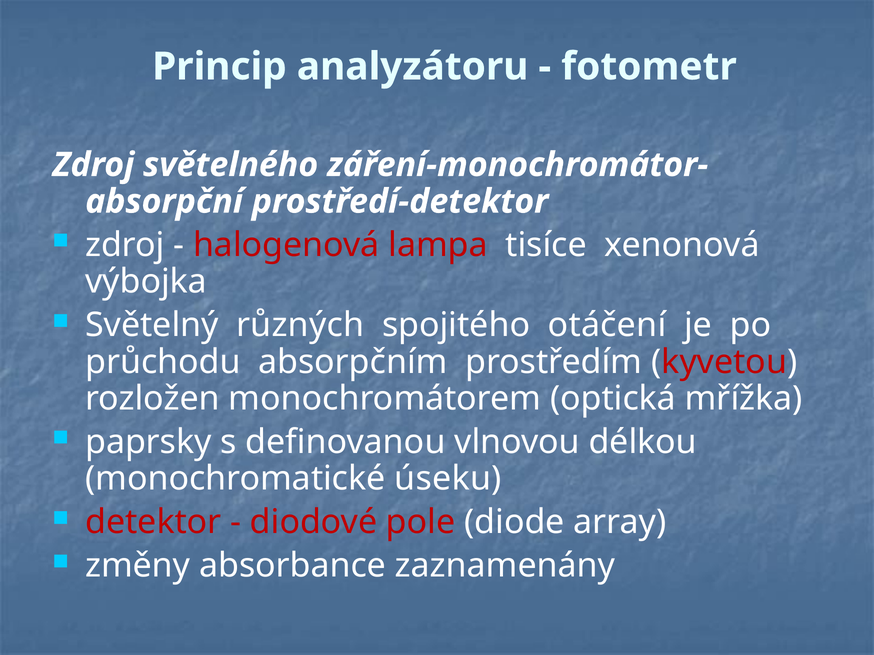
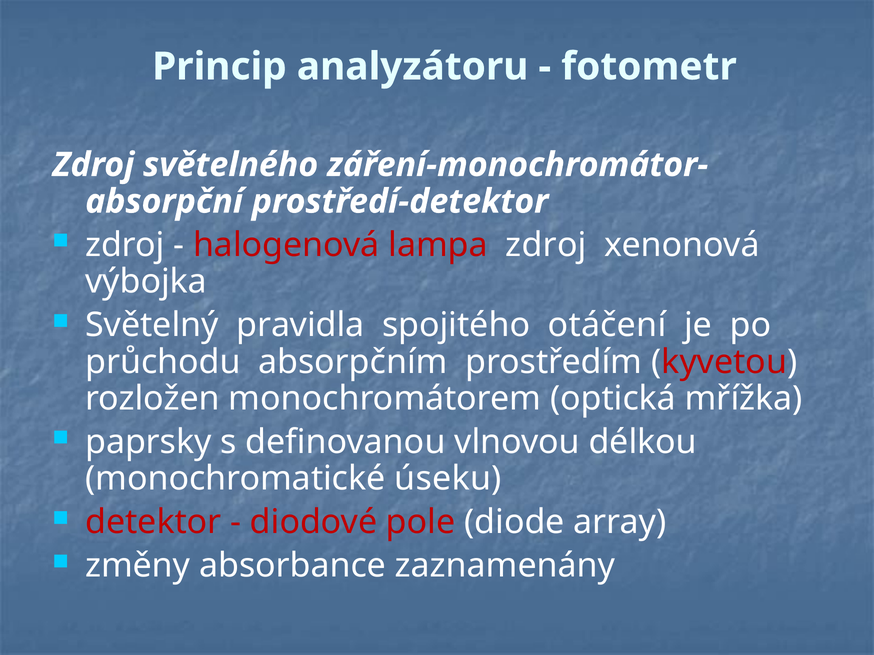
lampa tisíce: tisíce -> zdroj (546, 245)
různých: různých -> pravidla (300, 325)
